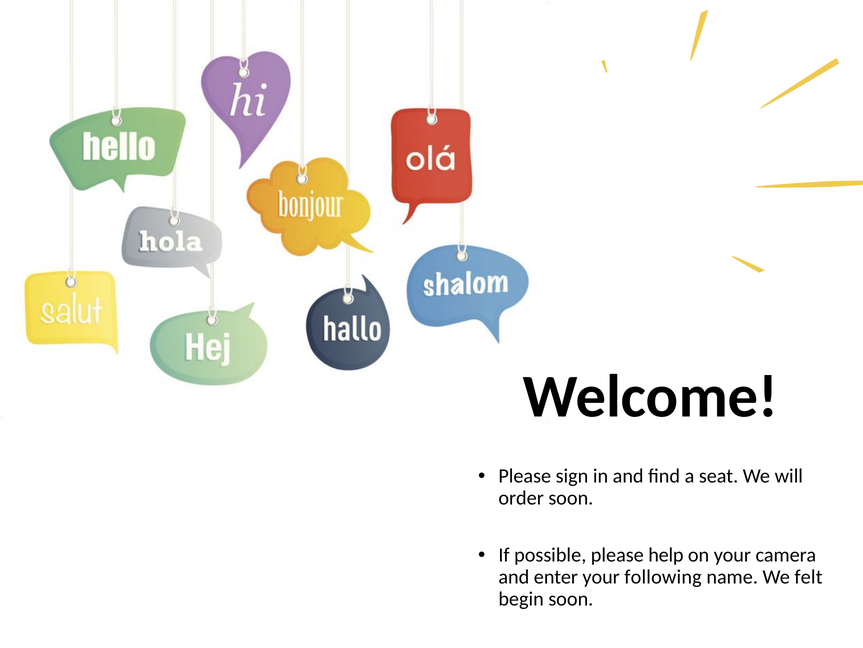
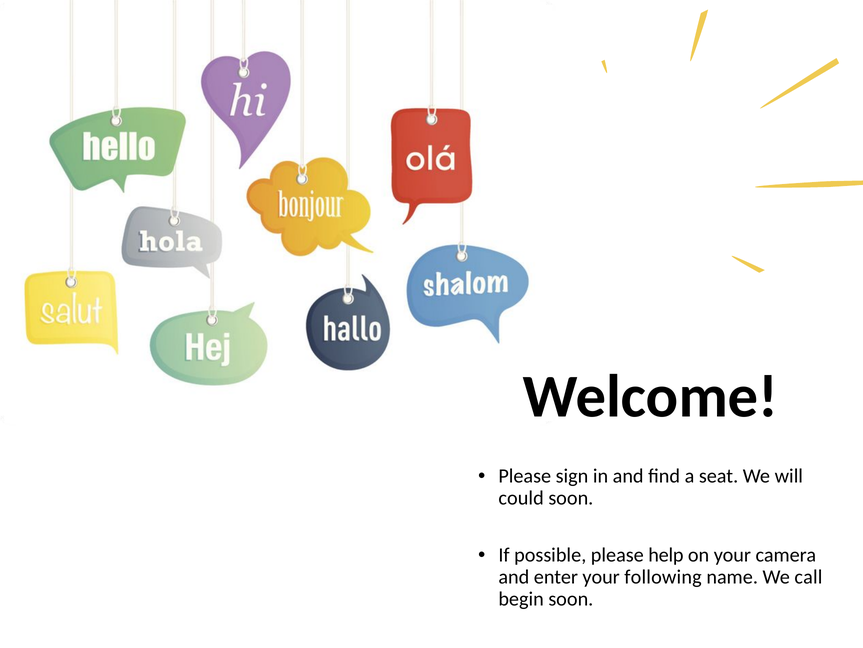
order: order -> could (521, 497)
felt: felt -> call (808, 576)
